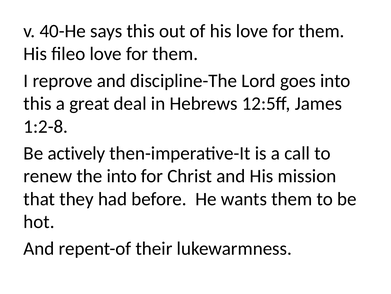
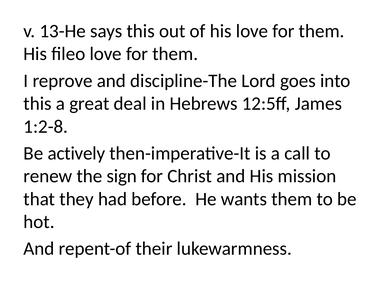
40-He: 40-He -> 13-He (63, 31)
the into: into -> sign (122, 176)
